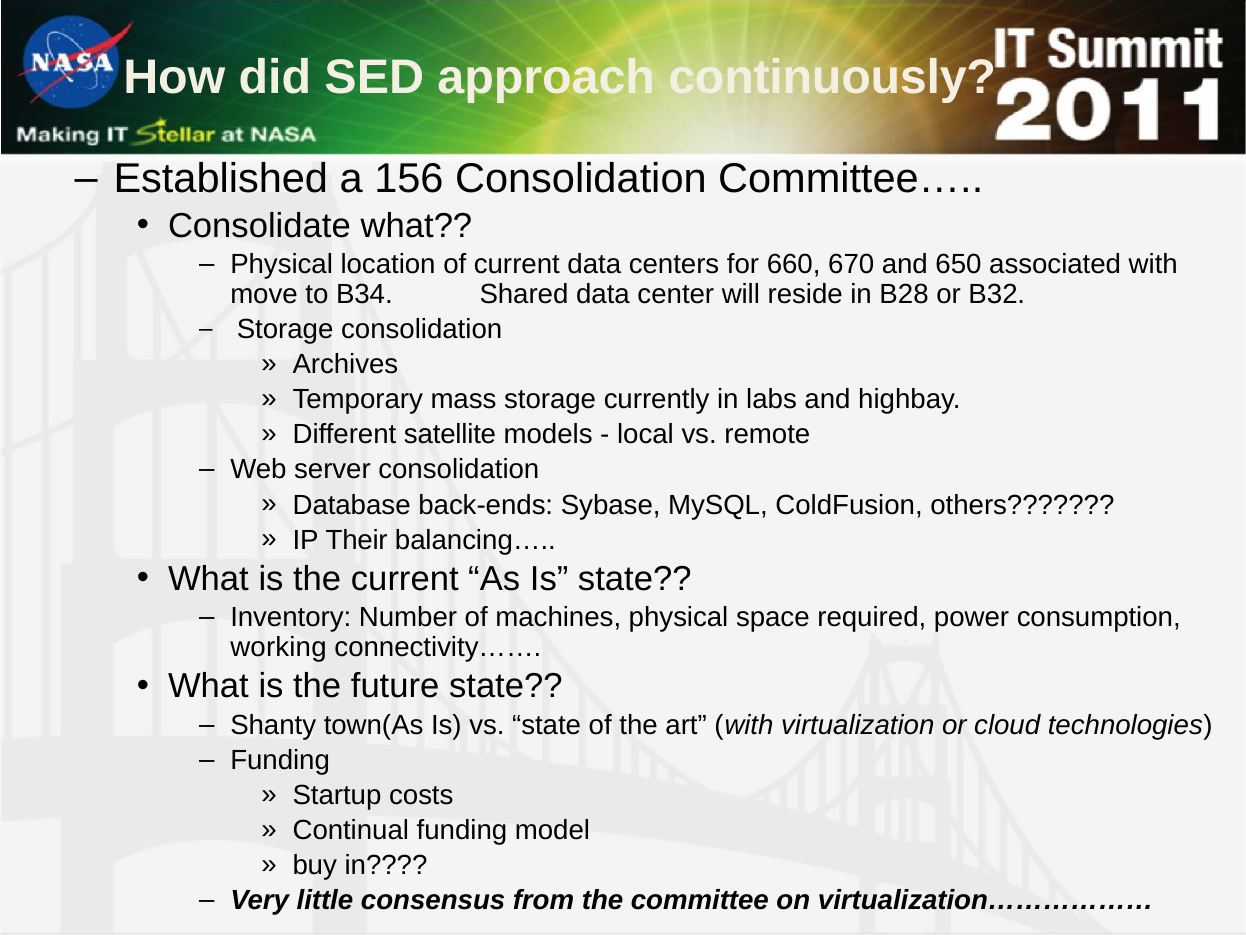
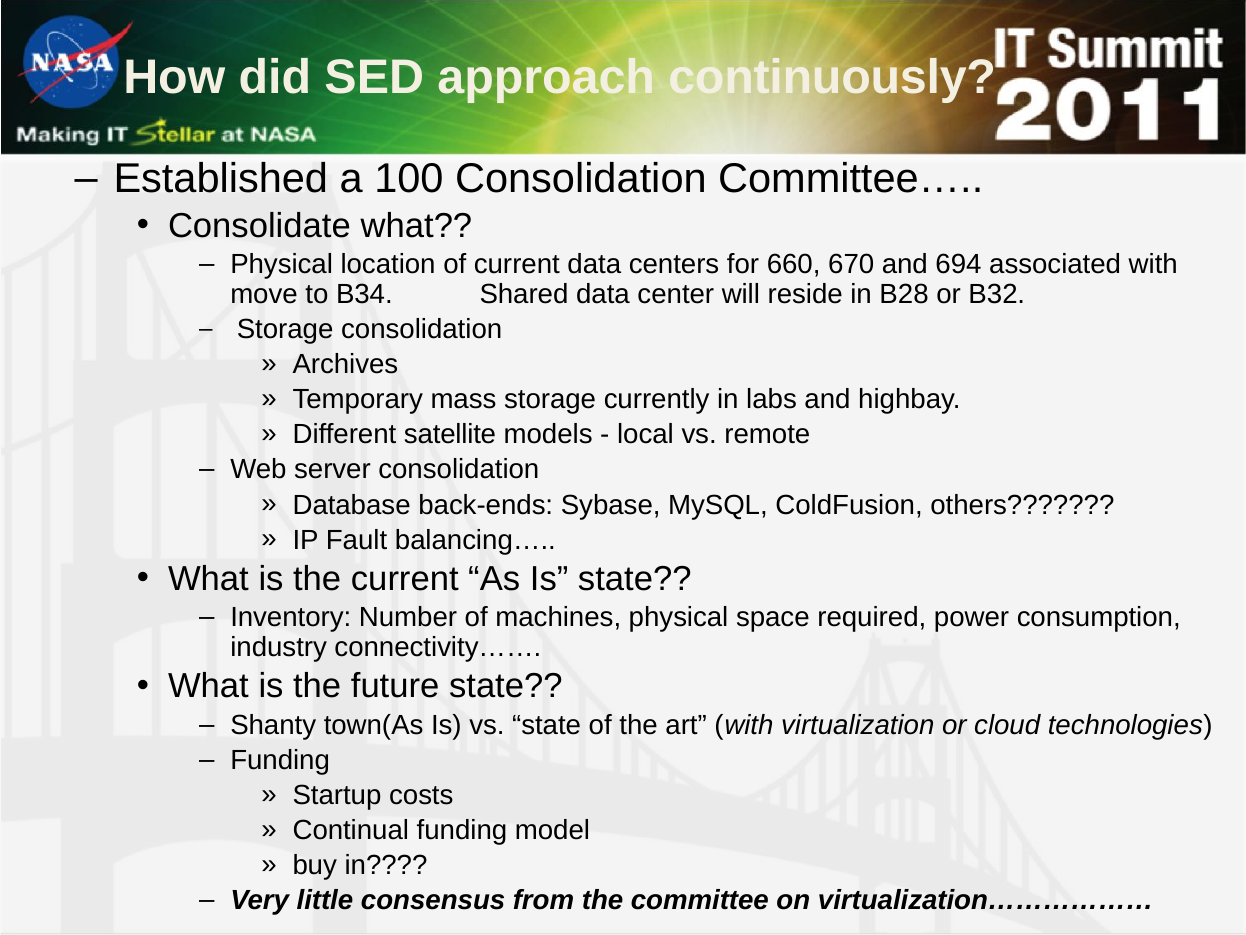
156: 156 -> 100 (409, 179)
650: 650 -> 694 (958, 264)
Their: Their -> Fault (357, 540)
working: working -> industry (279, 647)
